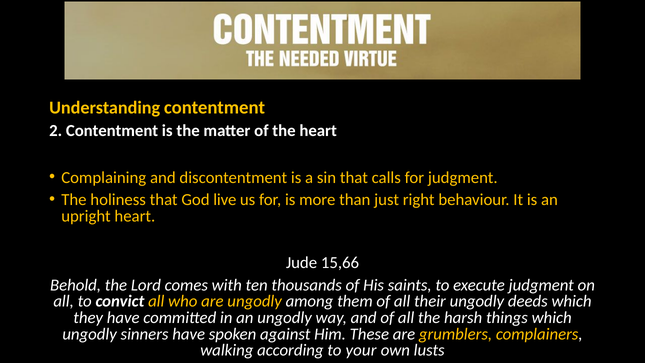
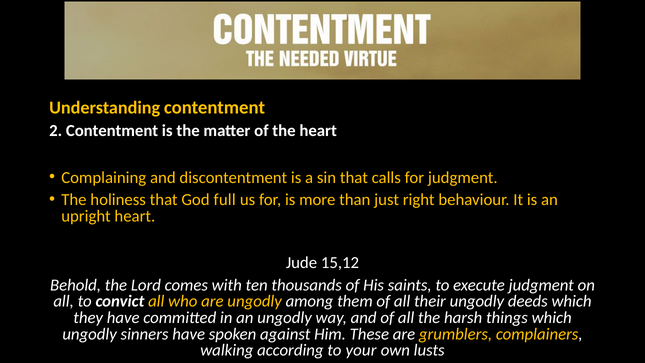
live: live -> full (225, 200)
15,66: 15,66 -> 15,12 (340, 263)
